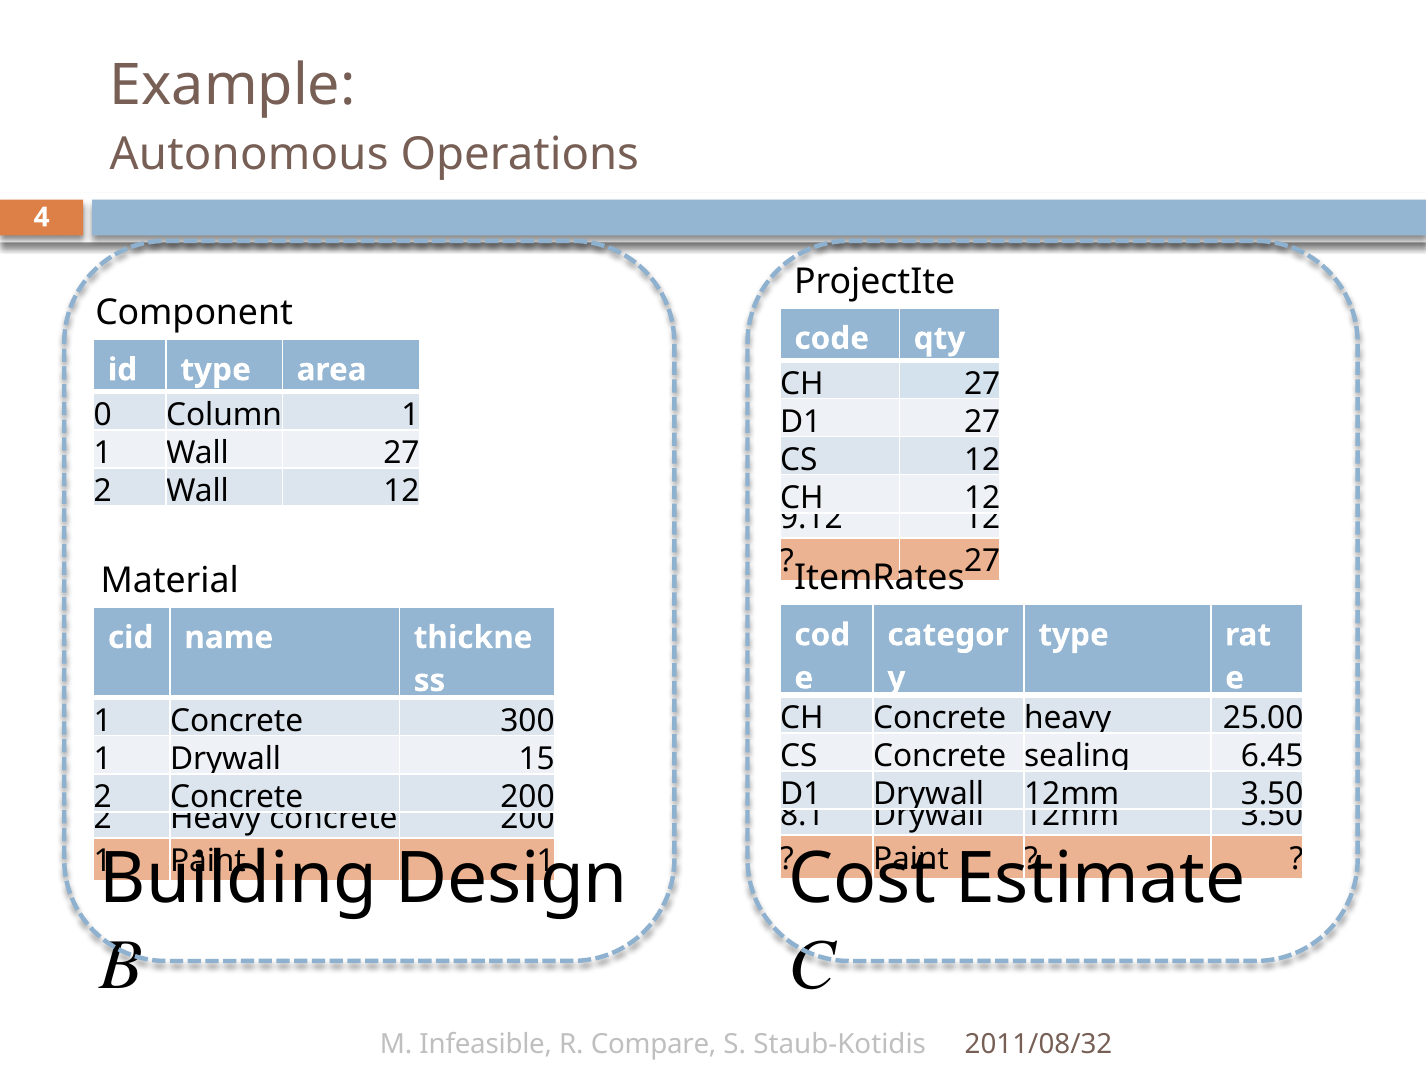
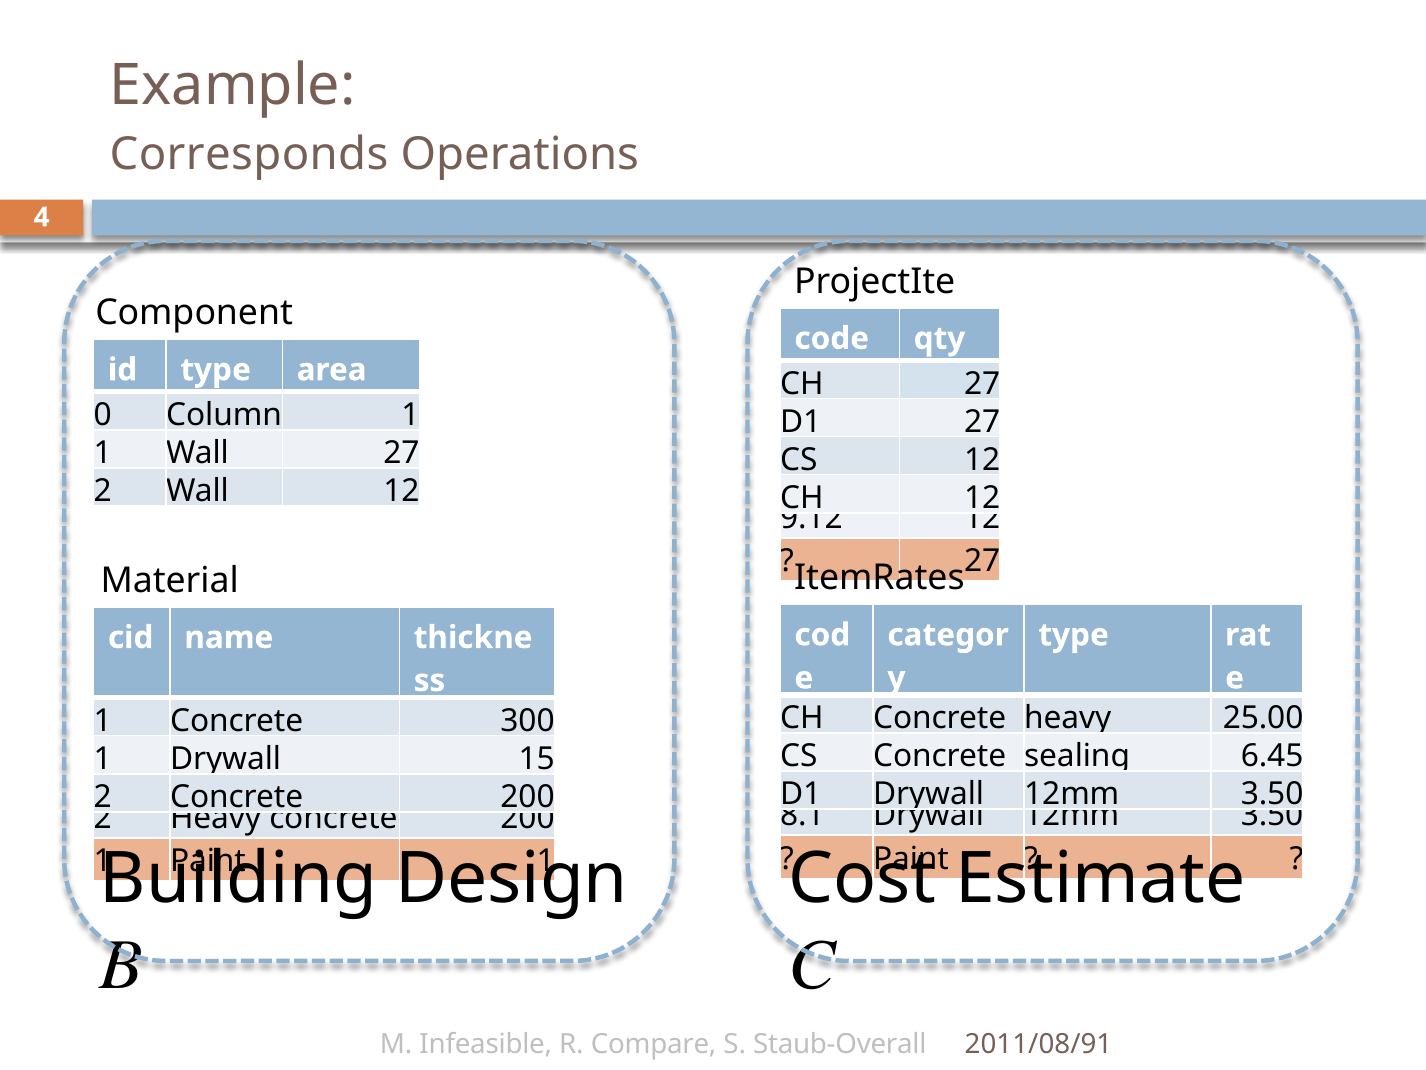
Autonomous: Autonomous -> Corresponds (249, 155)
Staub-Kotidis: Staub-Kotidis -> Staub-Overall (840, 1044)
2011/08/32: 2011/08/32 -> 2011/08/91 (1039, 1044)
